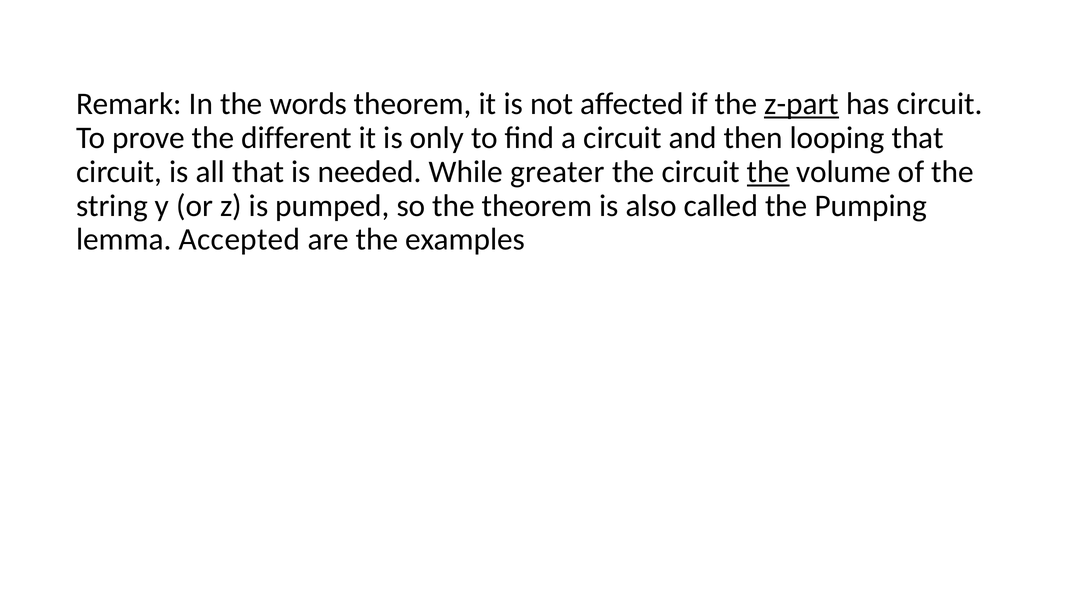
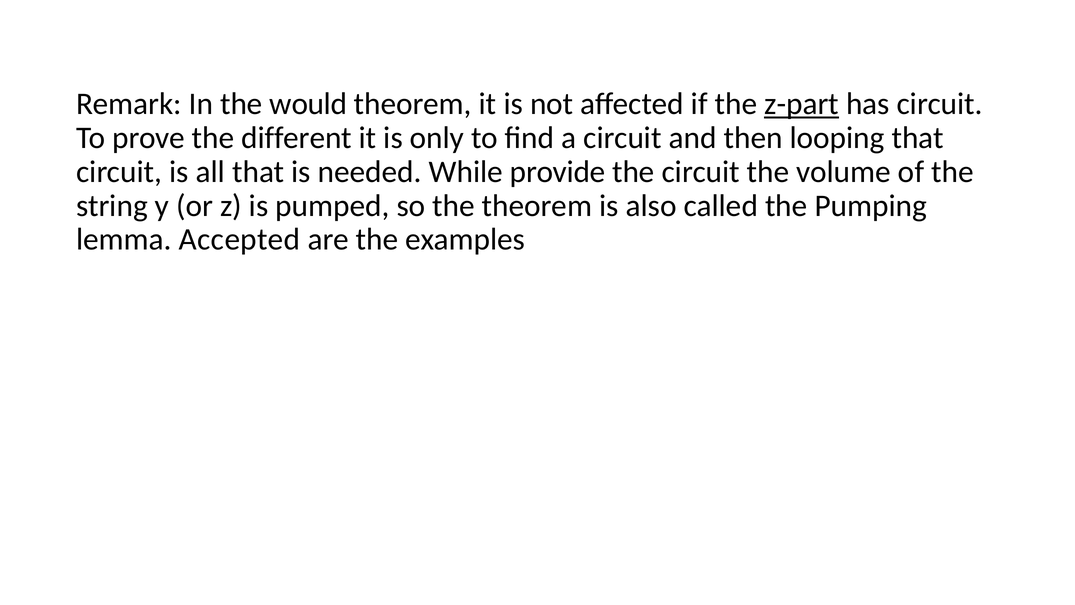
words: words -> would (308, 104)
greater: greater -> provide (558, 172)
the underline: present -> none (768, 172)
